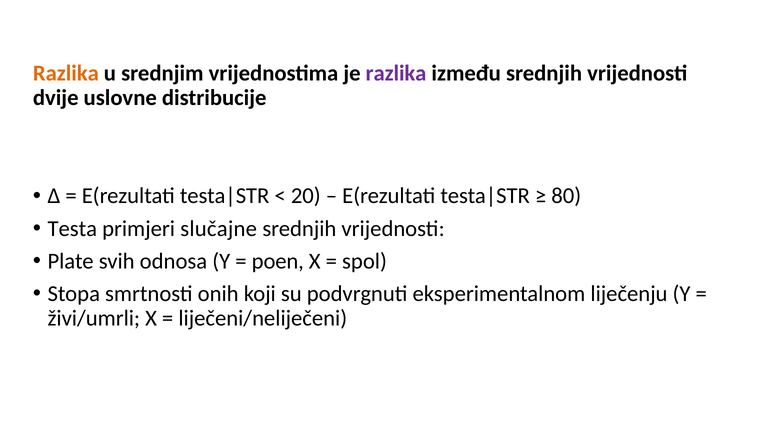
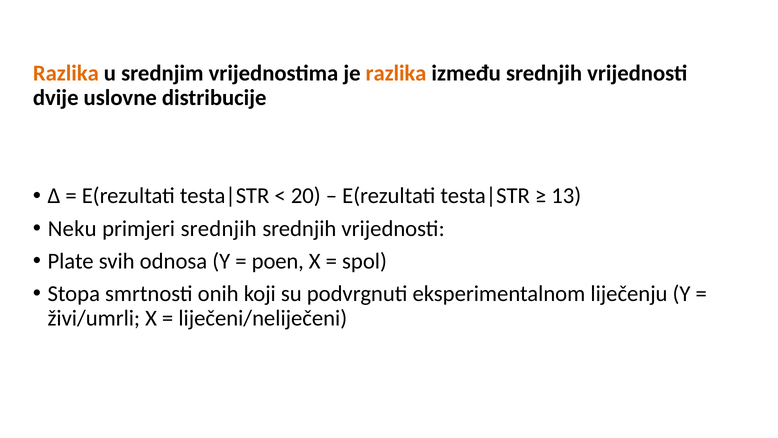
razlika colour: purple -> orange (396, 73)
80: 80 -> 13 (566, 196)
Testa: Testa -> Neku (72, 228)
primjeri slučajne: slučajne -> srednjih (219, 228)
